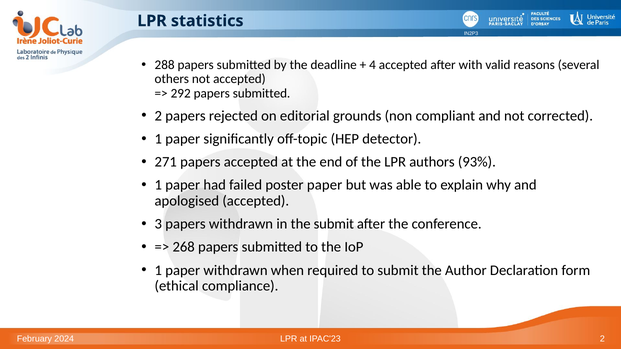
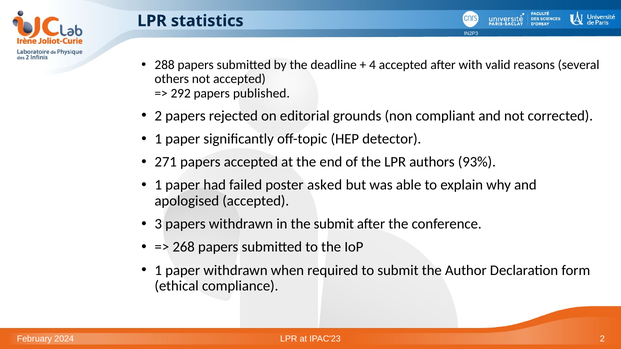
292 papers submitted: submitted -> published (261, 93)
poster paper: paper -> asked (325, 185)
